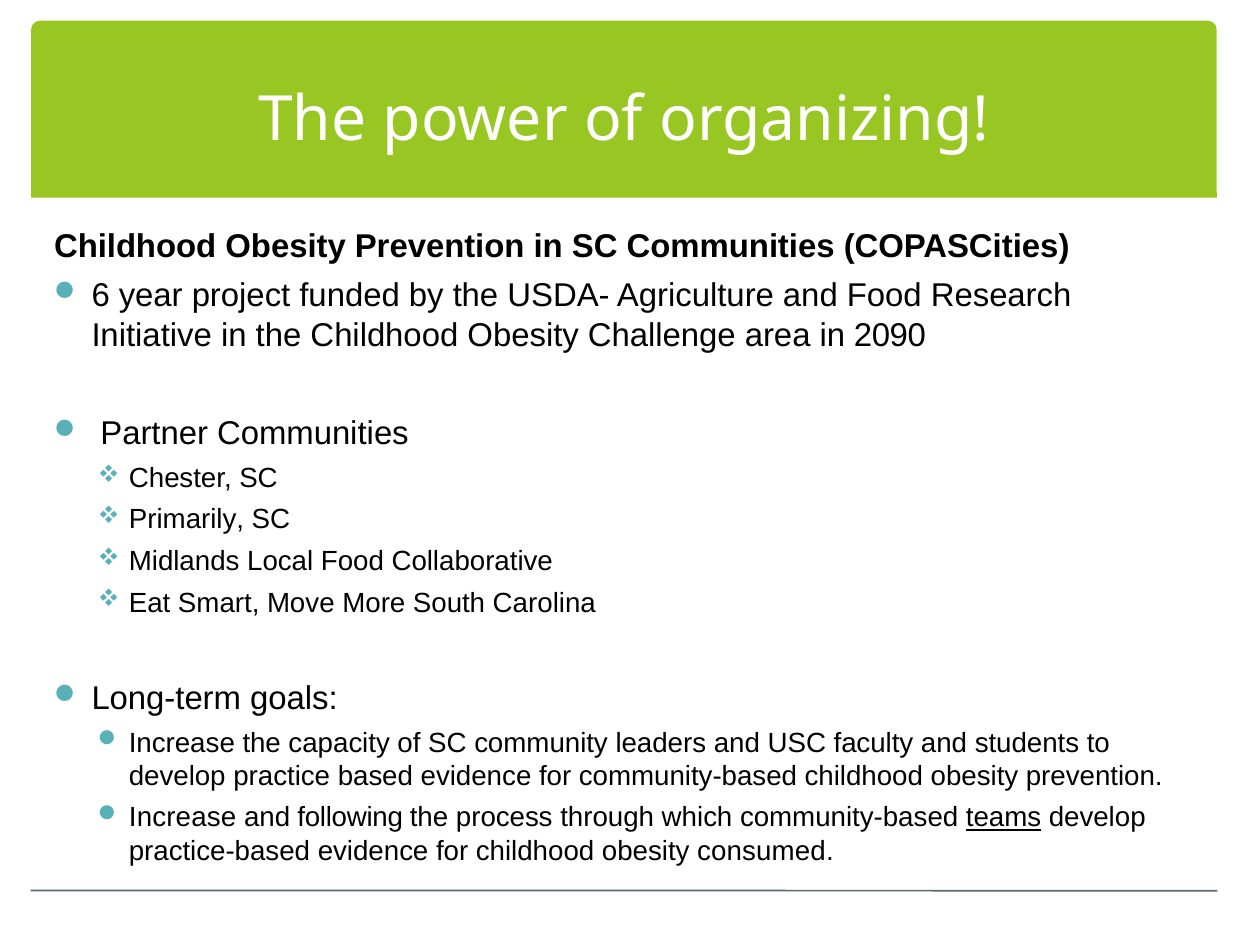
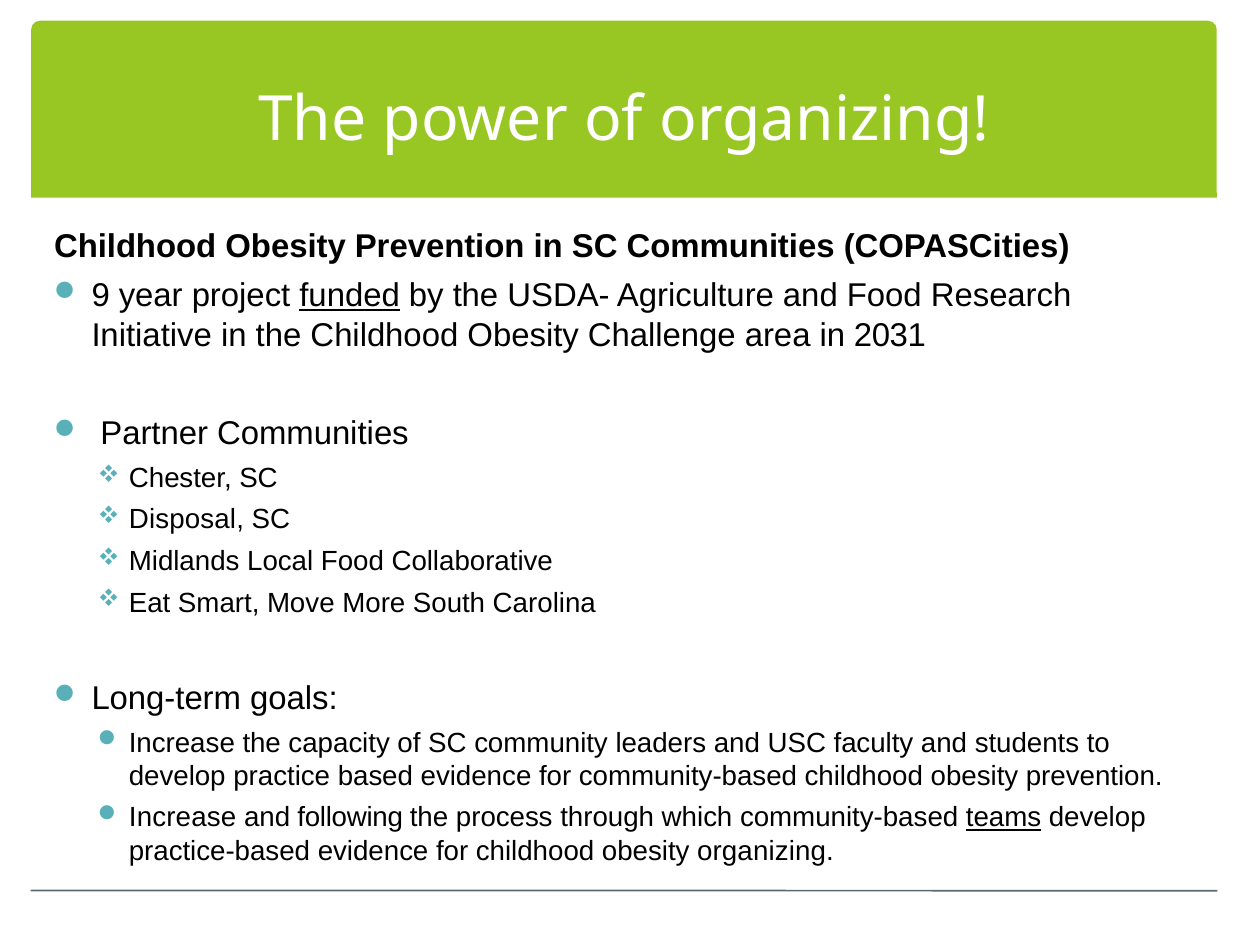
6: 6 -> 9 (101, 296)
funded underline: none -> present (350, 296)
2090: 2090 -> 2031 (890, 335)
Primarily: Primarily -> Disposal (186, 520)
obesity consumed: consumed -> organizing (765, 851)
